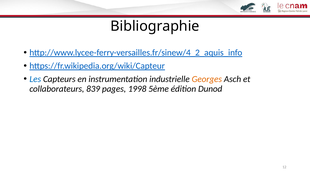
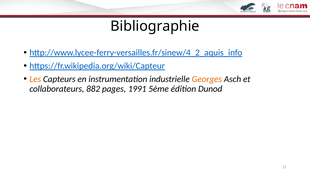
Les colour: blue -> orange (35, 79)
839: 839 -> 882 (93, 89)
1998: 1998 -> 1991 (137, 89)
